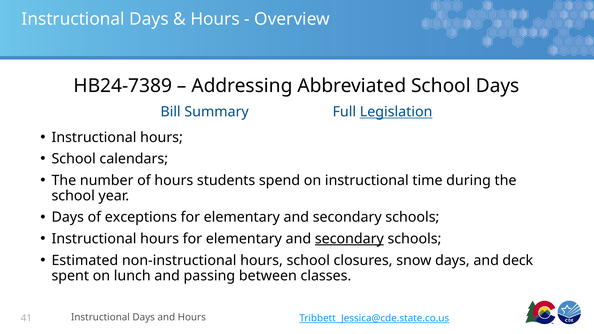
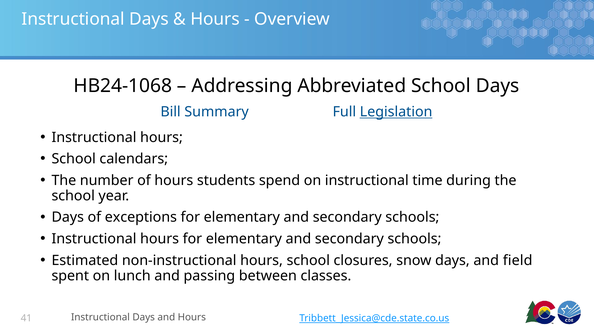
HB24-7389: HB24-7389 -> HB24-1068 (123, 86)
secondary underline: present -> none (349, 239)
deck: deck -> field (518, 260)
